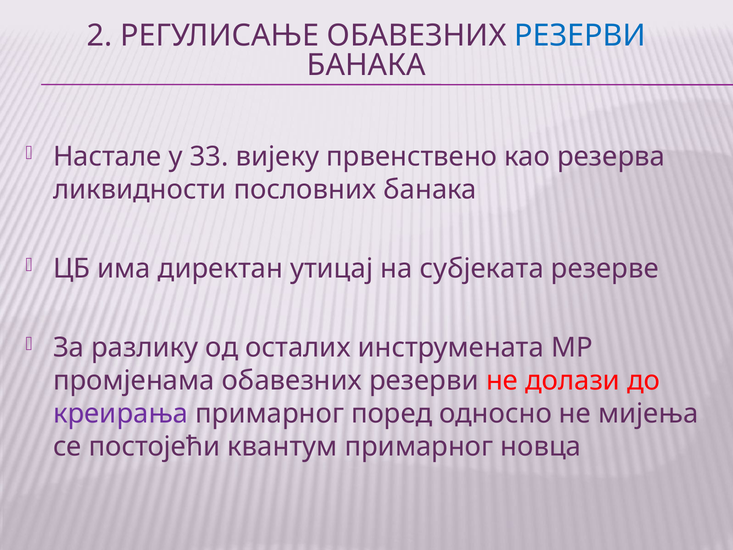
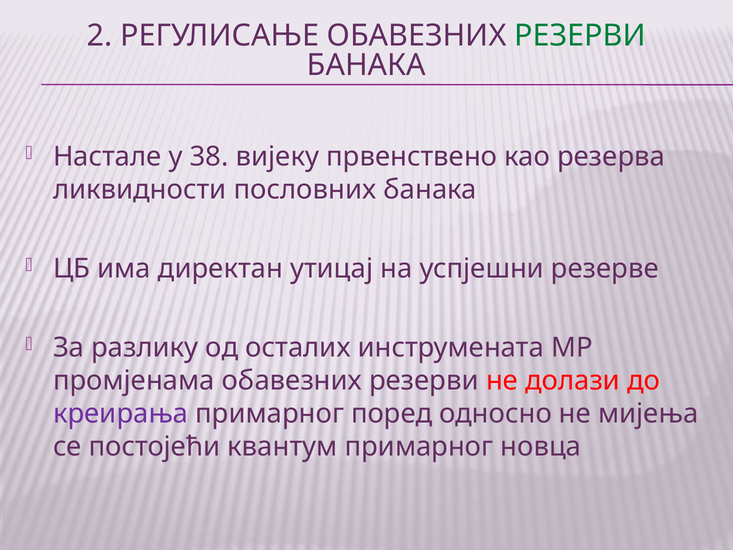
РЕЗЕРВИ colour: blue -> green (580, 36)
33: 33 -> 38 (209, 156)
субјеката: субјеката -> успјешни (482, 269)
